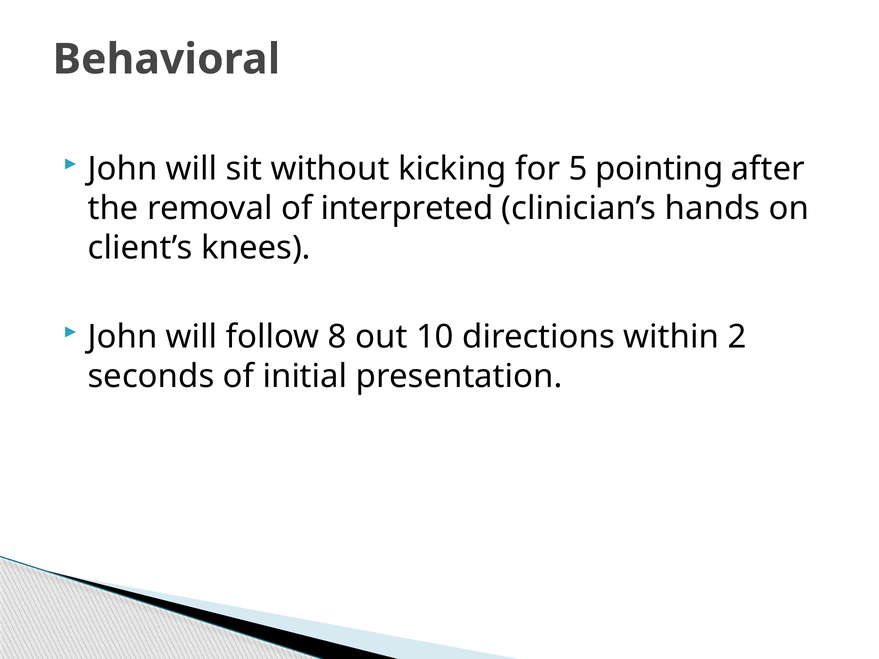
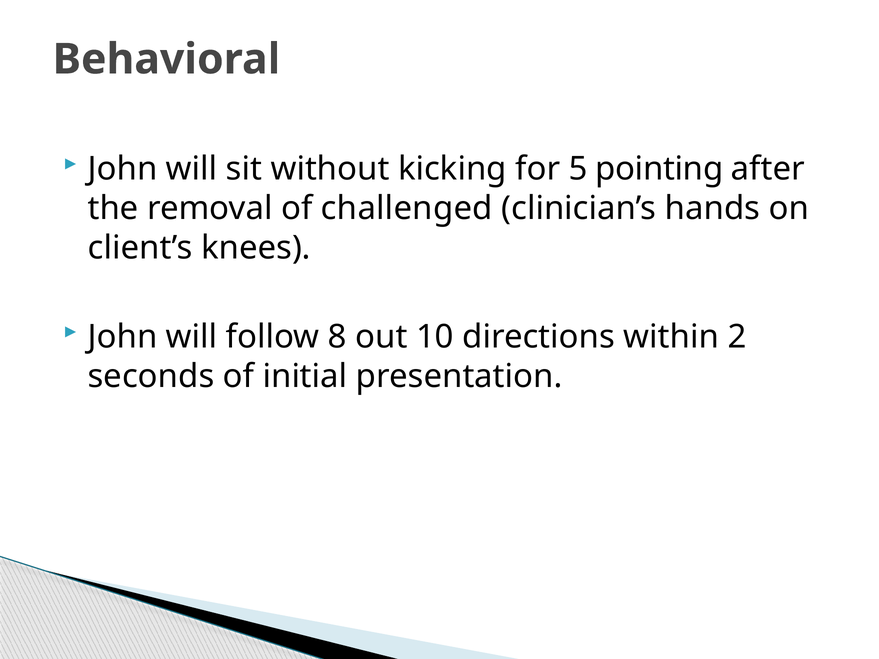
interpreted: interpreted -> challenged (407, 208)
